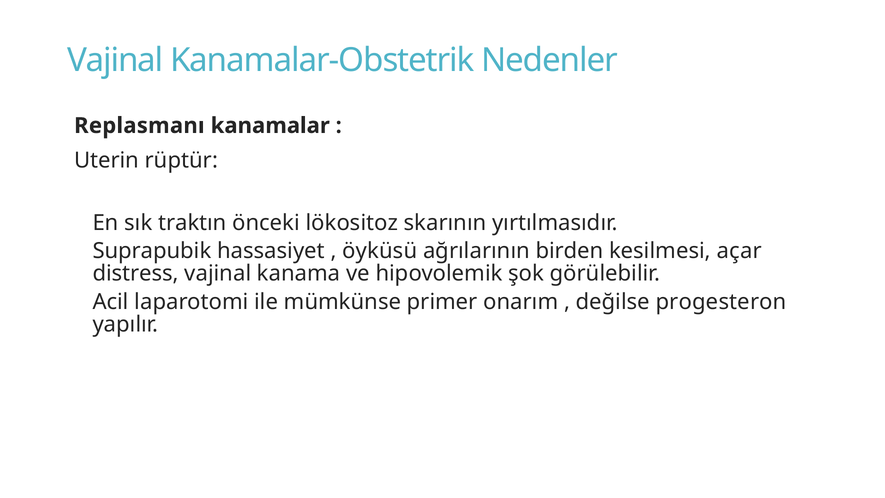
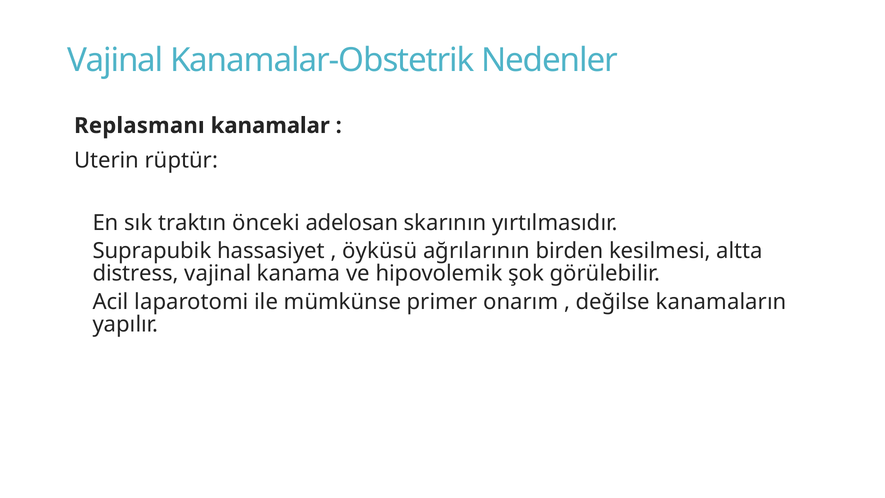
lökositoz: lökositoz -> adelosan (352, 223)
açar: açar -> altta (740, 251)
progesteron: progesteron -> kanamaların (721, 302)
